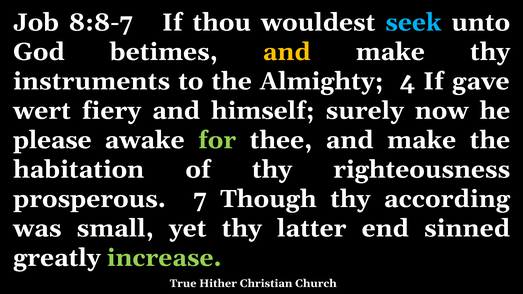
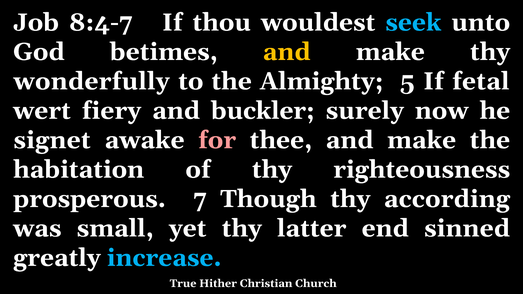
8:8-7: 8:8-7 -> 8:4-7 (101, 22)
instruments: instruments -> wonderfully (92, 81)
4: 4 -> 5 (407, 81)
gave: gave -> fetal (481, 81)
himself: himself -> buckler (263, 111)
please: please -> signet (52, 140)
for colour: light green -> pink (217, 140)
increase colour: light green -> light blue (164, 258)
